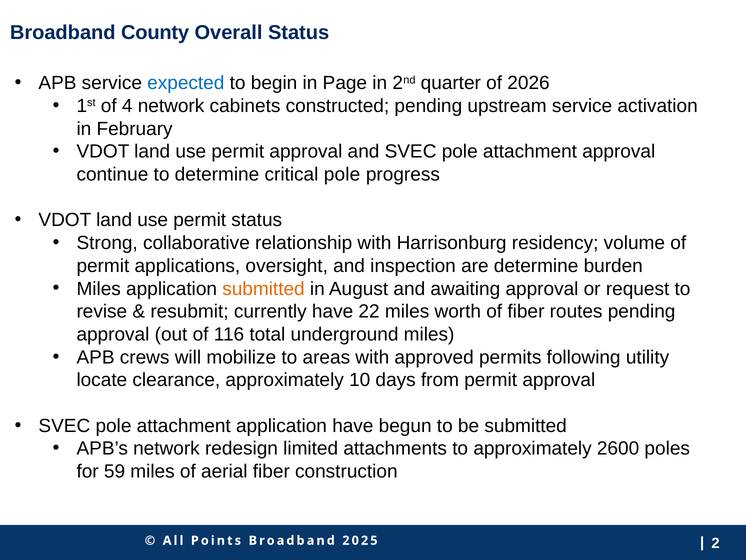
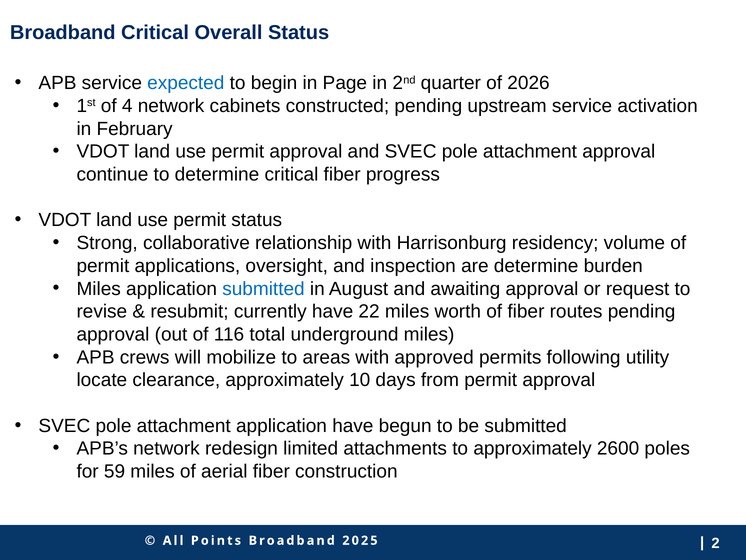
Broadband County: County -> Critical (155, 33)
critical pole: pole -> fiber (342, 174)
submitted colour: orange -> blue (263, 288)
